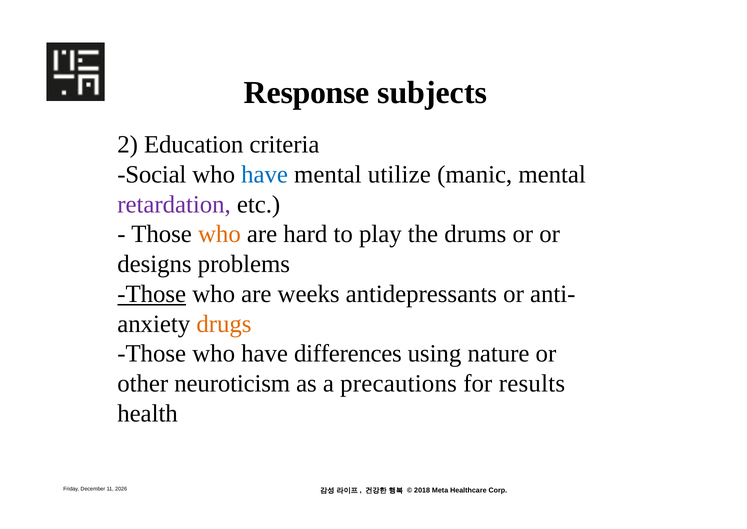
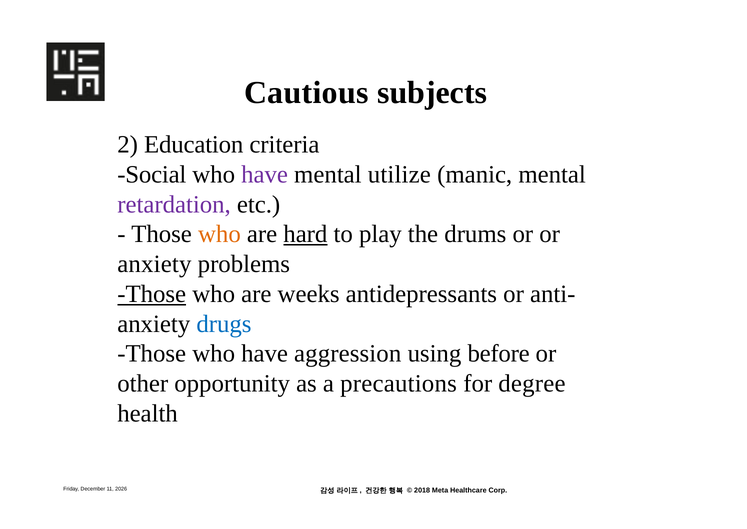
Response: Response -> Cautious (306, 92)
have colour: blue -> purple (265, 174)
hard underline: none -> present (305, 234)
designs: designs -> anxiety (154, 264)
drugs colour: orange -> blue (224, 323)
differences: differences -> aggression (348, 353)
nature: nature -> before (499, 353)
neuroticism: neuroticism -> opportunity (232, 383)
results: results -> degree (532, 383)
